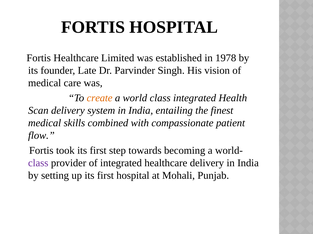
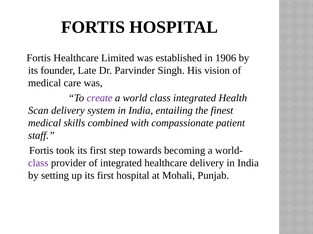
1978: 1978 -> 1906 (226, 58)
create colour: orange -> purple (100, 98)
flow: flow -> staff (41, 136)
